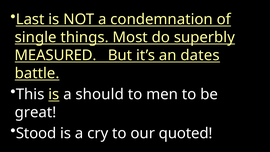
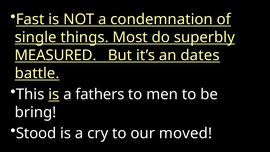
Last: Last -> Fast (30, 19)
should: should -> fathers (100, 94)
great: great -> bring (36, 112)
quoted: quoted -> moved (186, 133)
